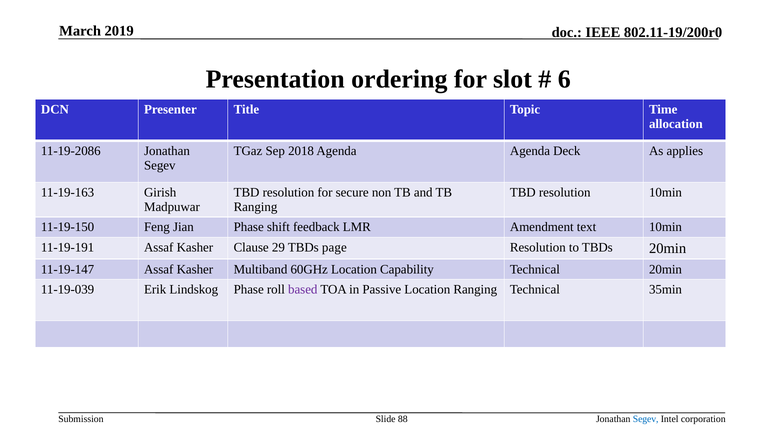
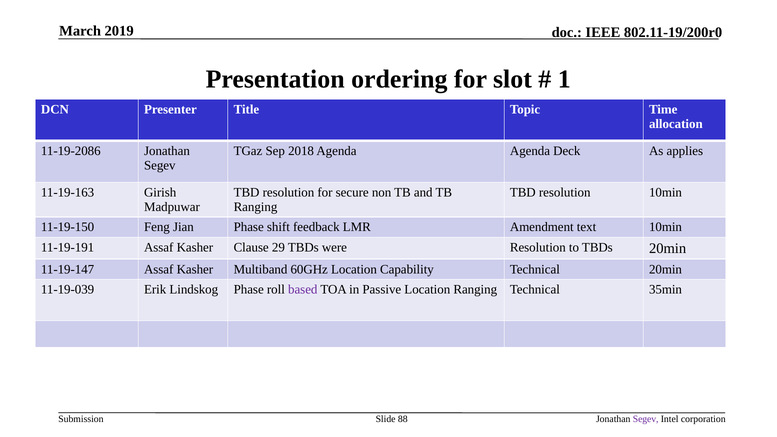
6: 6 -> 1 (564, 79)
page: page -> were (334, 247)
Segev colour: blue -> purple (646, 419)
